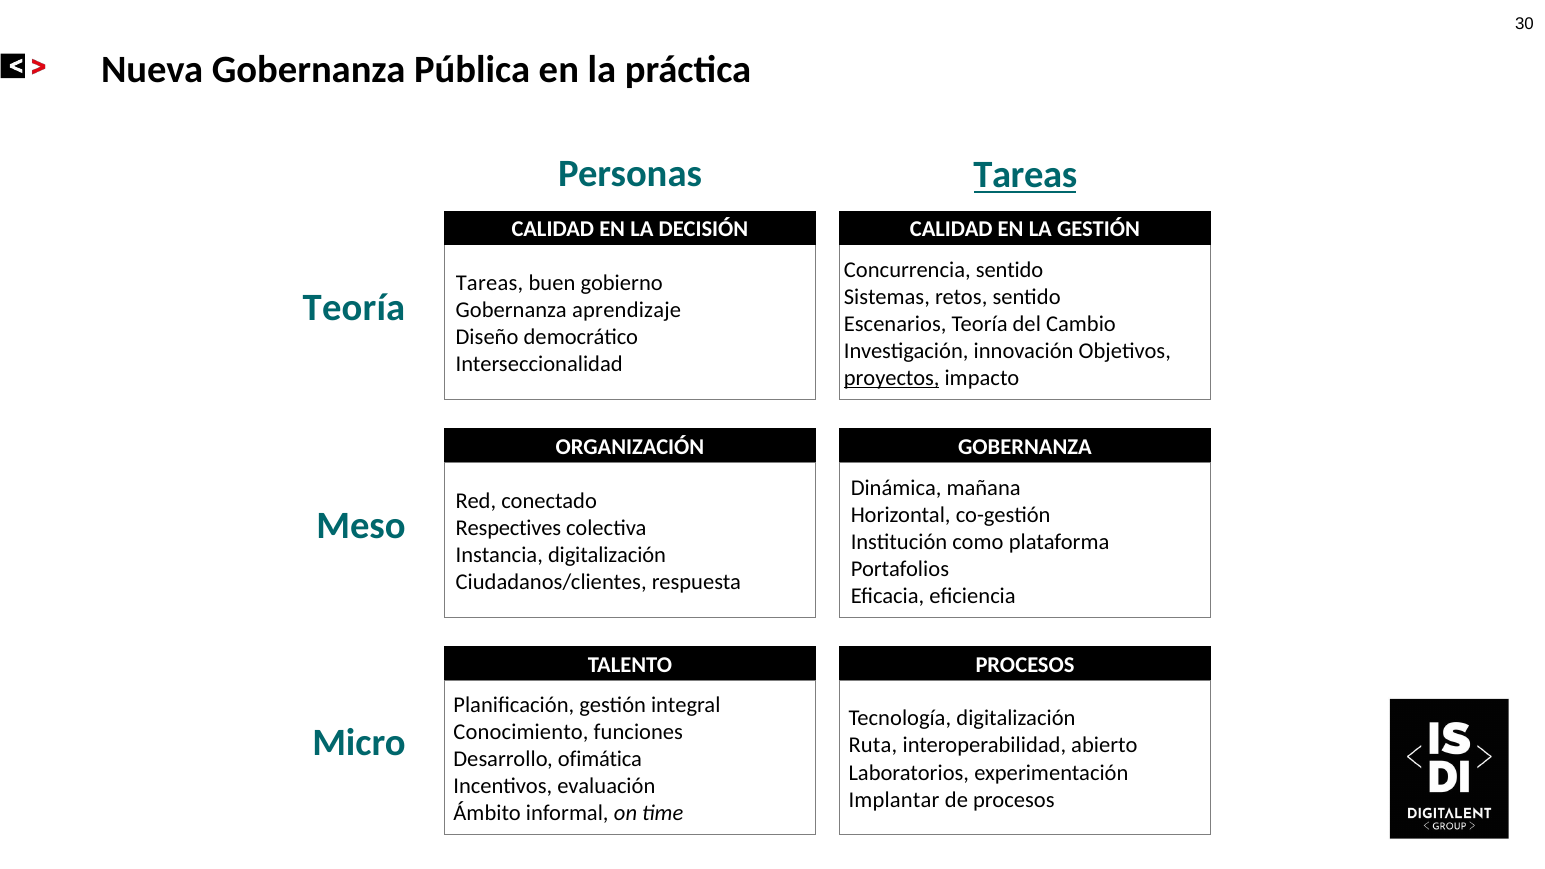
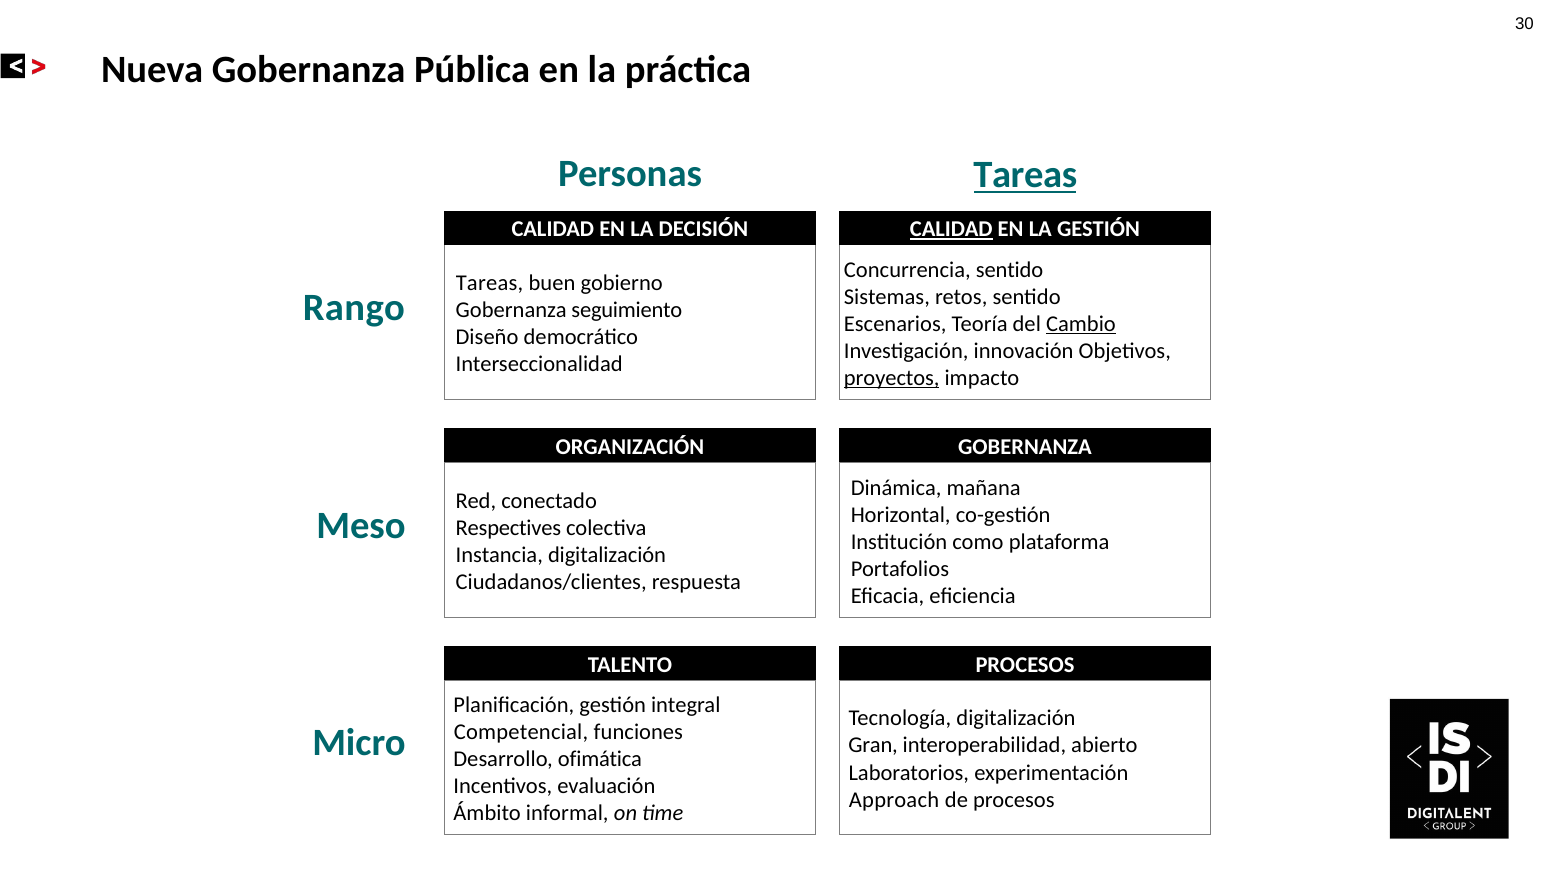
CALIDAD underline: none -> present (951, 229)
Teoría: Teoría -> Rango (354, 308)
aprendizaje: aprendizaje -> seguimiento (627, 310)
Cambio underline: none -> present (1081, 324)
Conocimiento: Conocimiento -> Competencial (521, 732)
Ruta: Ruta -> Gran (873, 746)
Implantar: Implantar -> Approach (894, 800)
